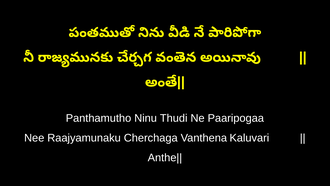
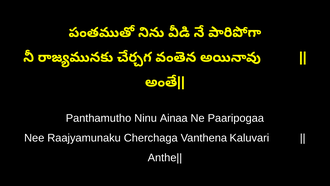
Thudi: Thudi -> Ainaa (174, 118)
